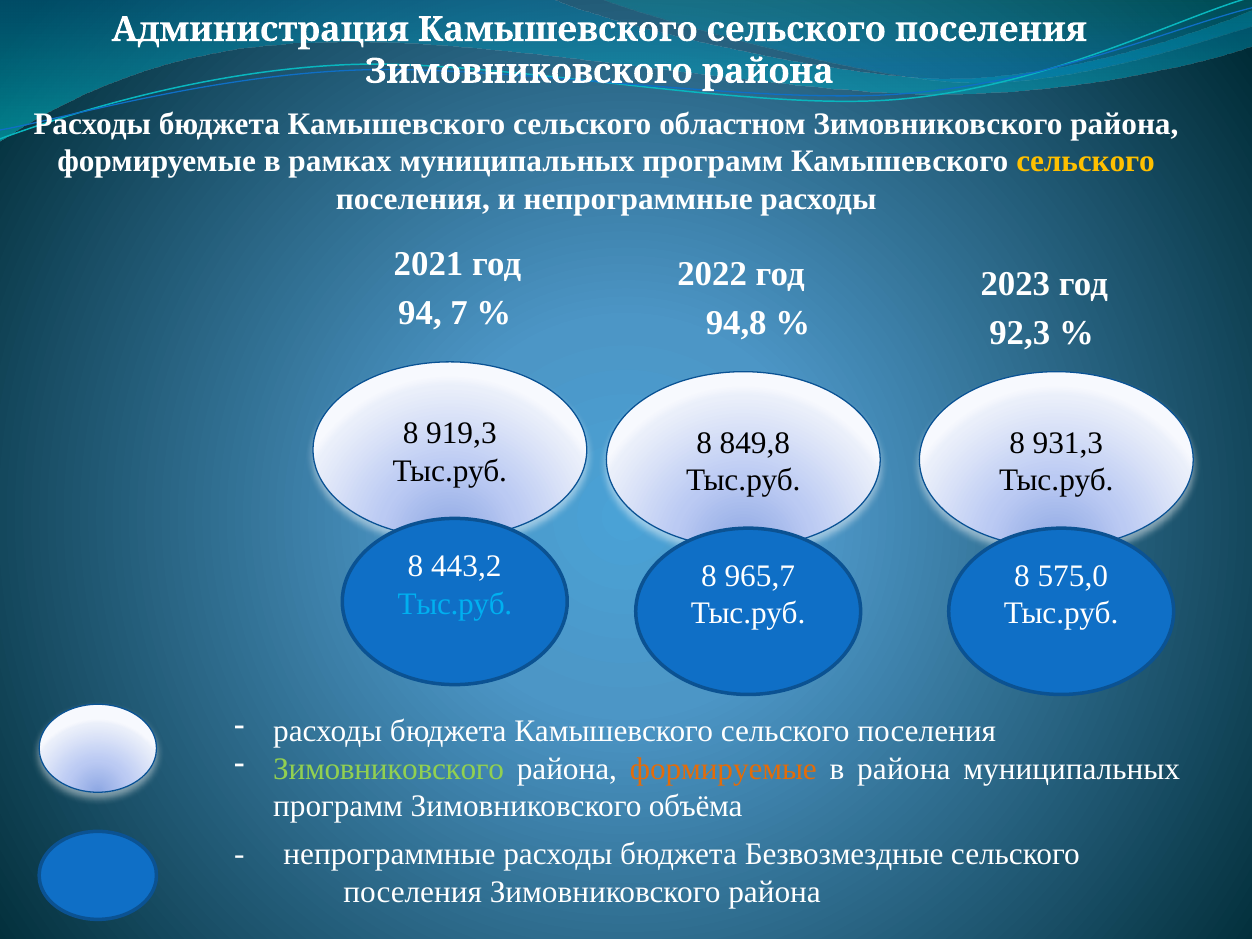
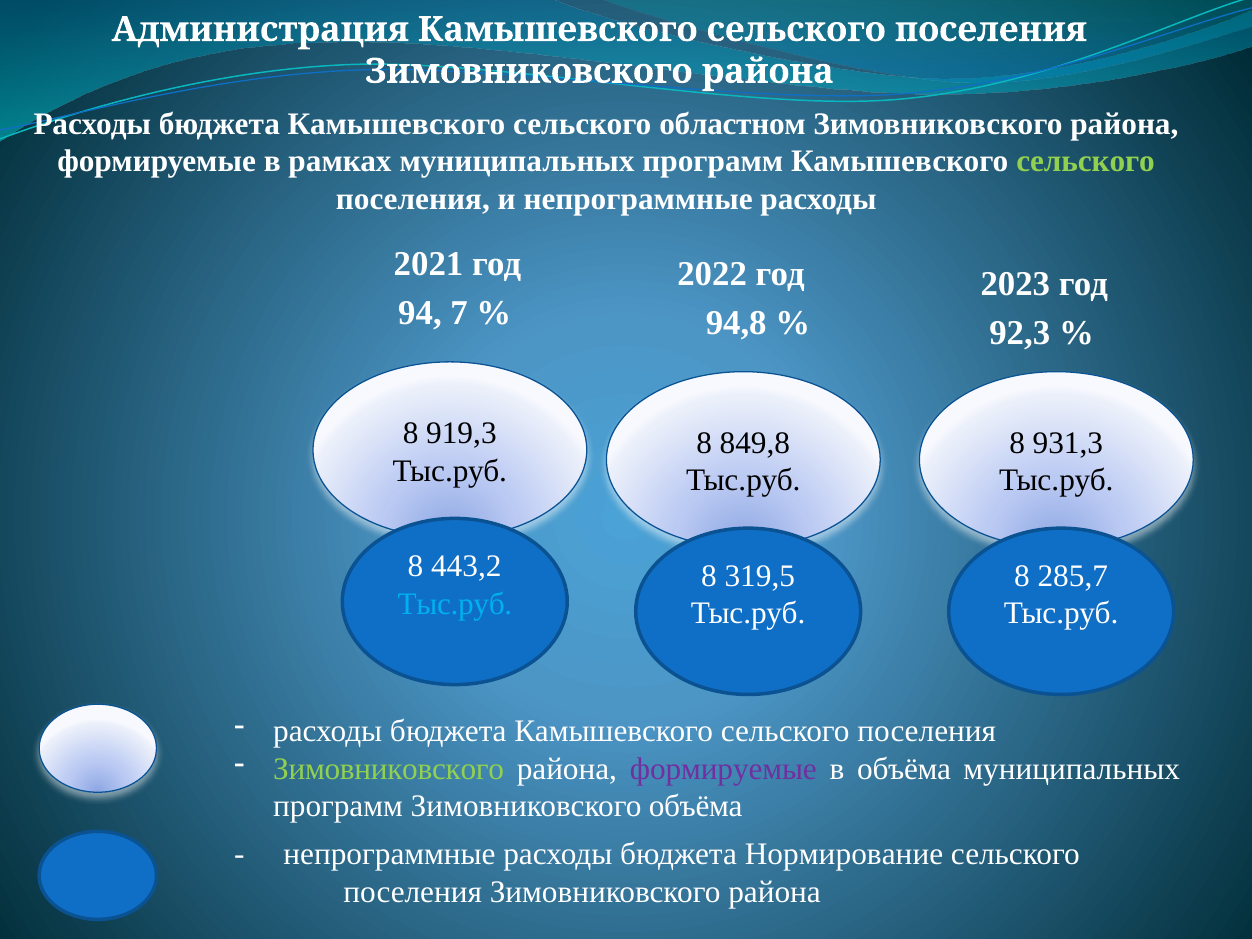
сельского colour: yellow -> light green (1086, 161)
965,7: 965,7 -> 319,5 (760, 576)
575,0: 575,0 -> 285,7 (1073, 576)
формируемые colour: orange -> purple (723, 769)
в района: района -> объёма (904, 769)
Безвозмездные: Безвозмездные -> Нормирование (844, 854)
